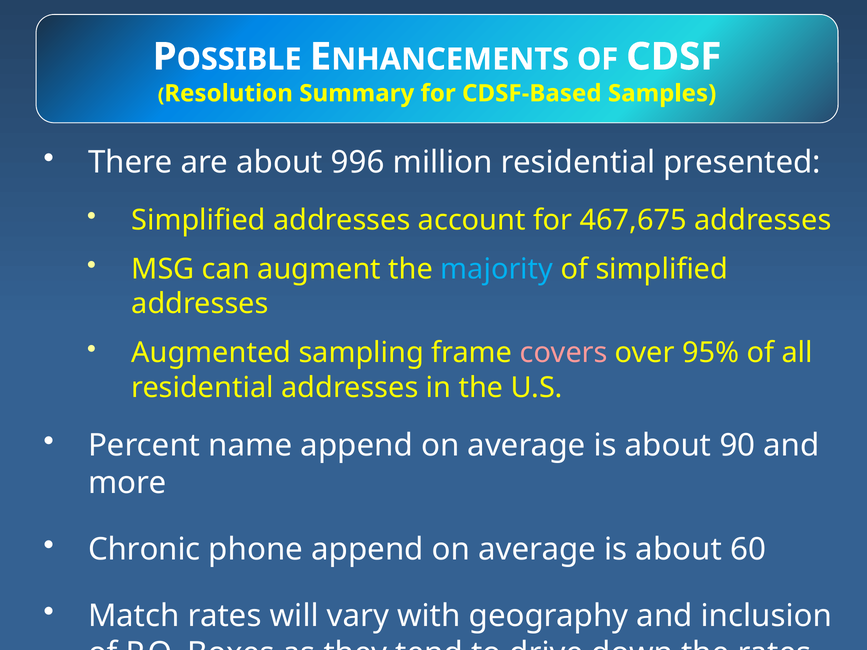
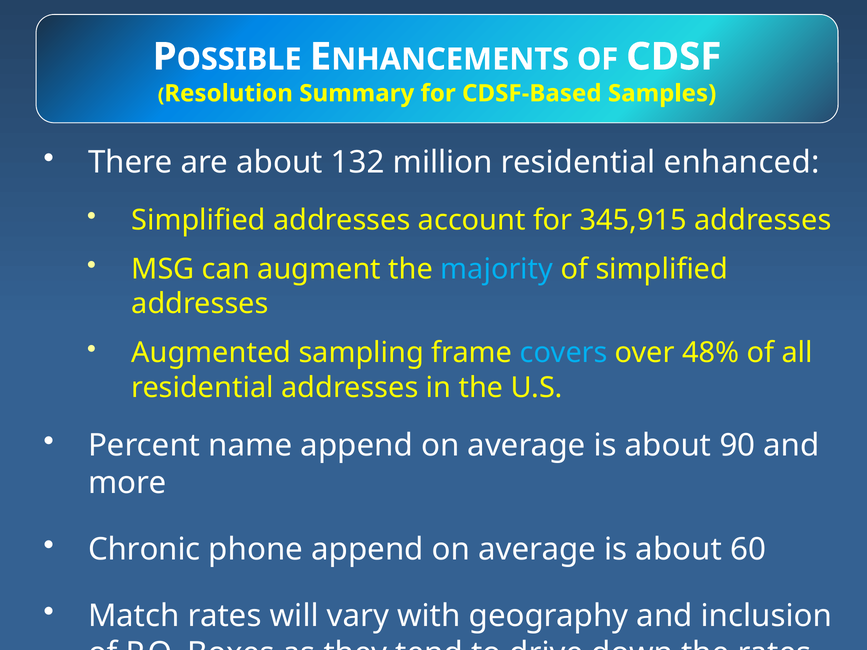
996: 996 -> 132 (358, 162)
presented: presented -> enhanced (742, 162)
467,675: 467,675 -> 345,915 (633, 220)
covers colour: pink -> light blue (564, 353)
95%: 95% -> 48% (711, 353)
